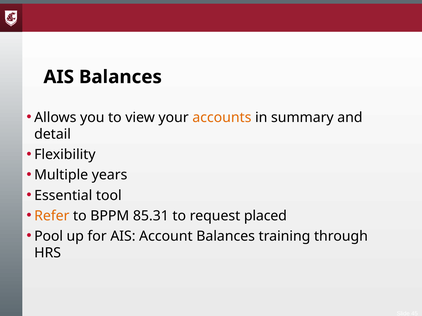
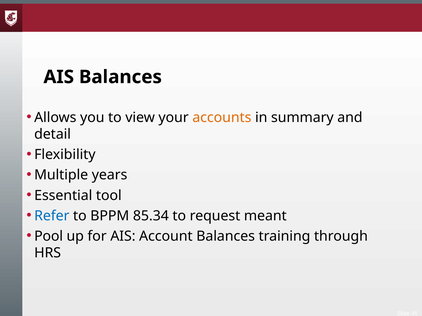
Refer colour: orange -> blue (52, 216)
85.31: 85.31 -> 85.34 (151, 216)
placed: placed -> meant (265, 216)
